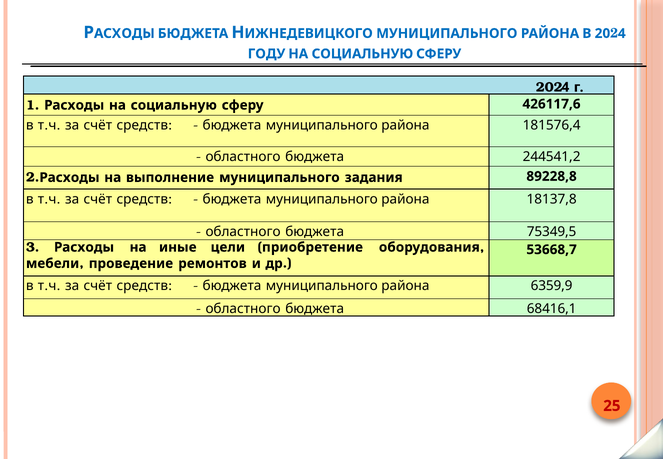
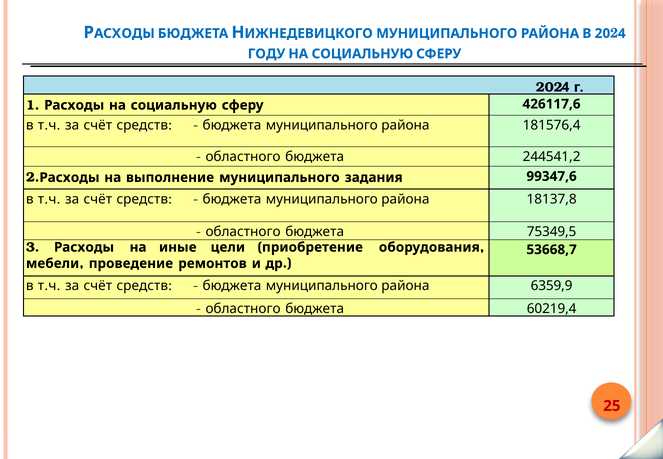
89228,8: 89228,8 -> 99347,6 (552, 176)
68416,1: 68416,1 -> 60219,4 (552, 309)
